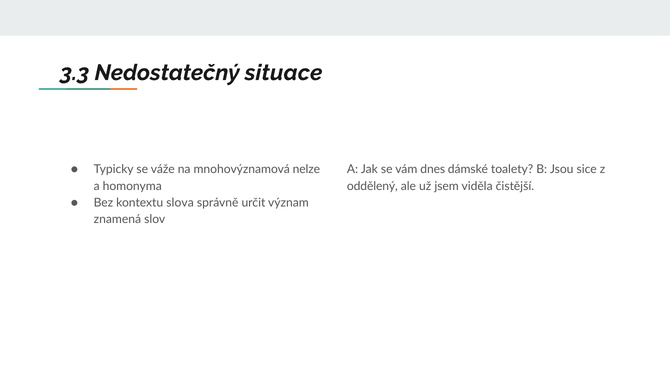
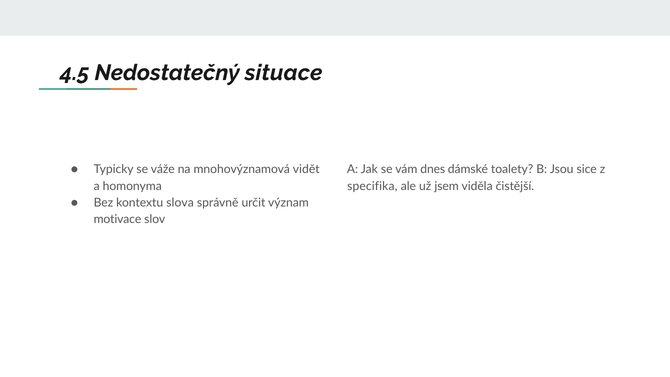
3.3: 3.3 -> 4.5 (75, 73)
nelze: nelze -> vidět (306, 169)
oddělený: oddělený -> specifika (372, 186)
znamená: znamená -> motivace (117, 219)
